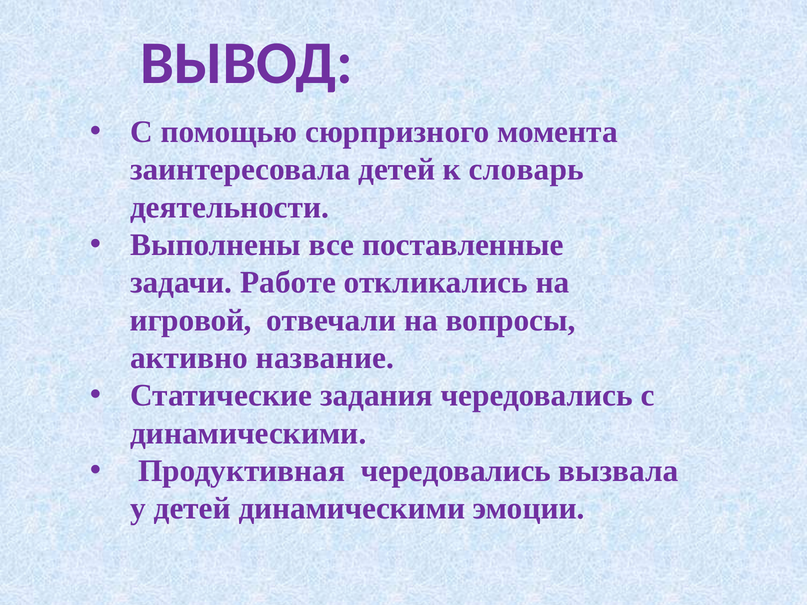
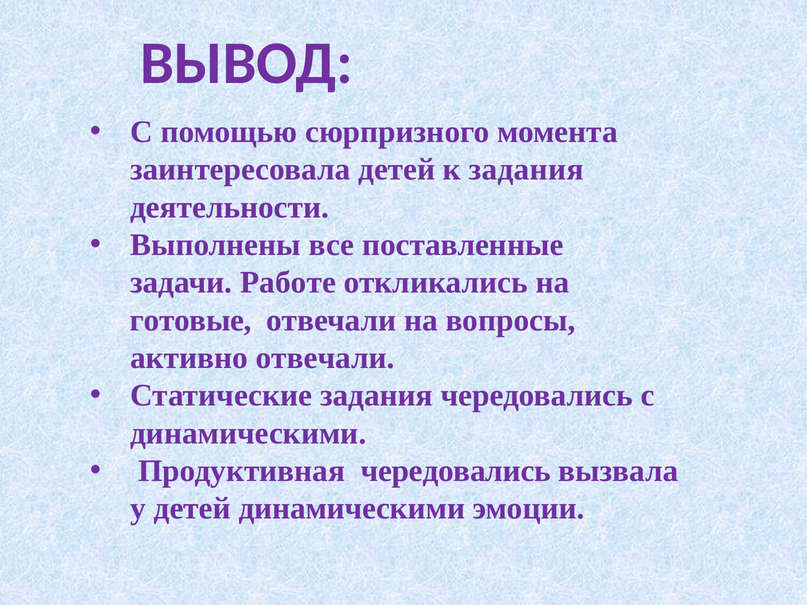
к словарь: словарь -> задания (526, 170)
игровой: игровой -> готовые (191, 320)
активно название: название -> отвечали (325, 358)
